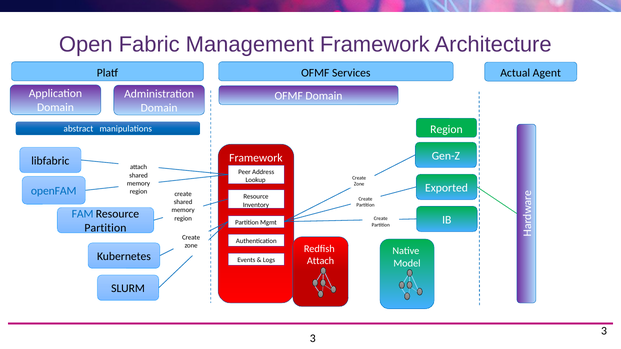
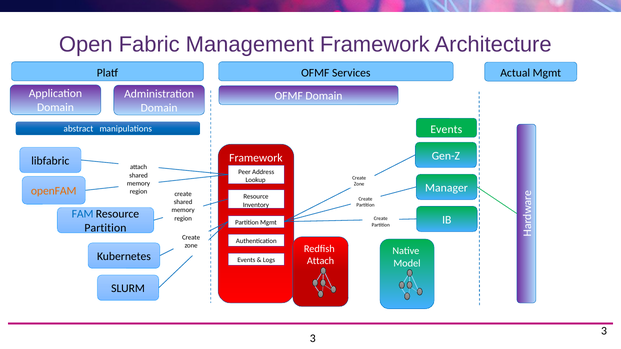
Actual Agent: Agent -> Mgmt (547, 73)
Region: Region -> Events (446, 129)
Exported: Exported -> Manager (447, 188)
openFAM colour: blue -> orange (54, 191)
